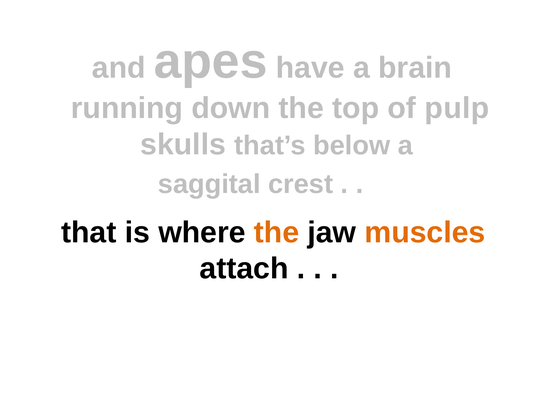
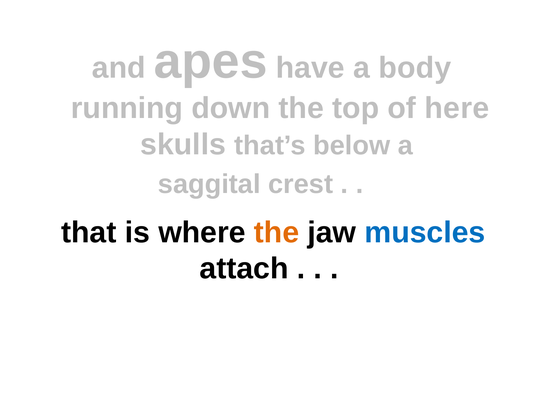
brain: brain -> body (415, 68)
pulp: pulp -> here (457, 108)
muscles colour: orange -> blue (425, 232)
